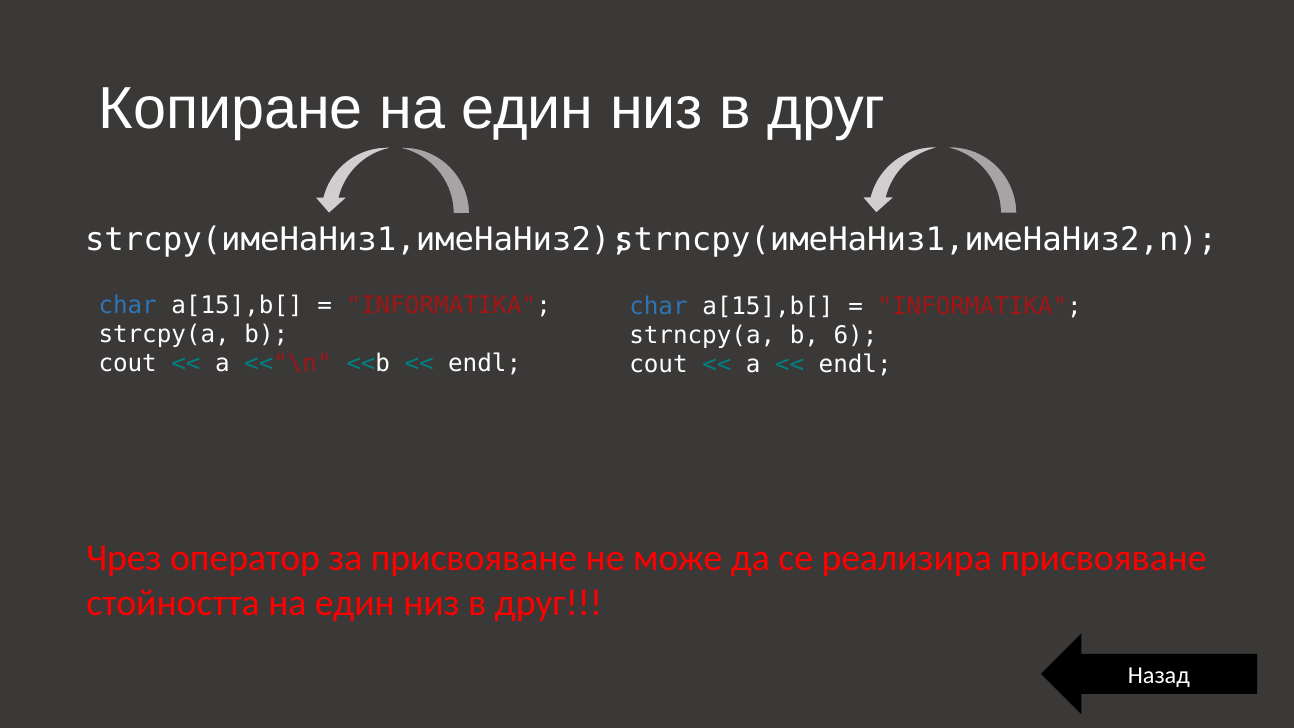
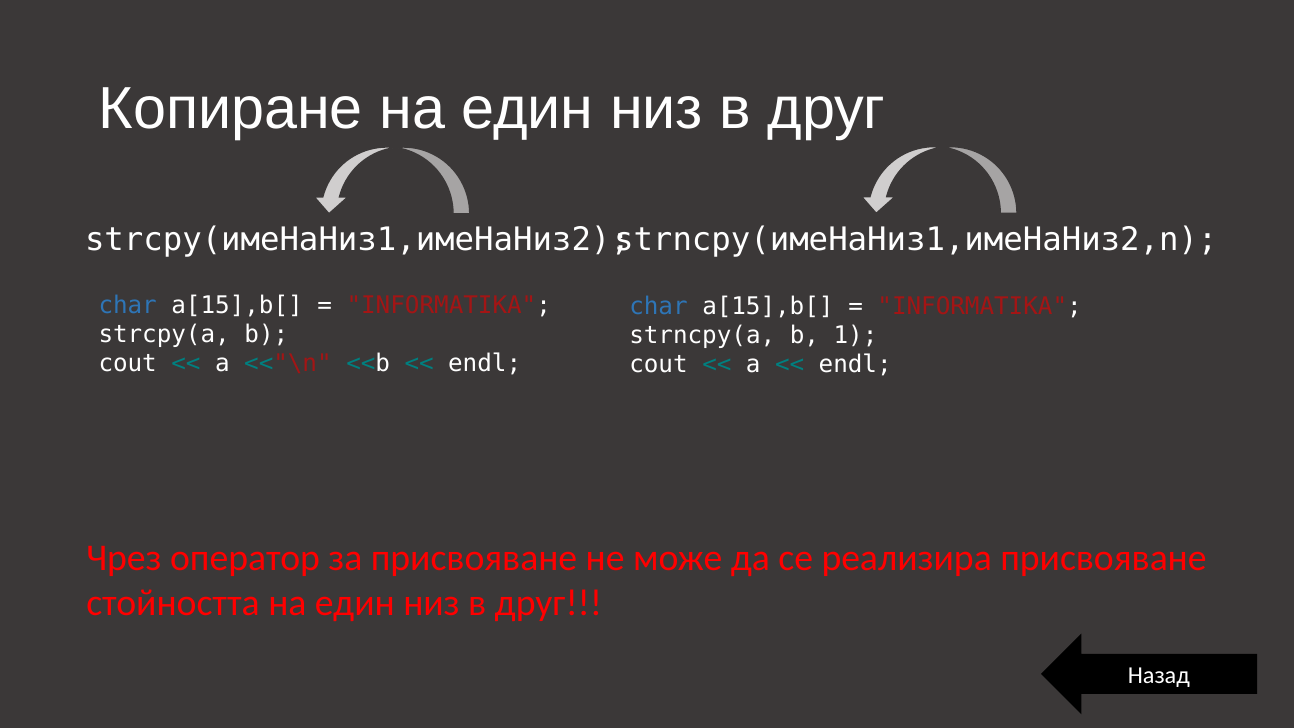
6: 6 -> 1 (856, 335)
